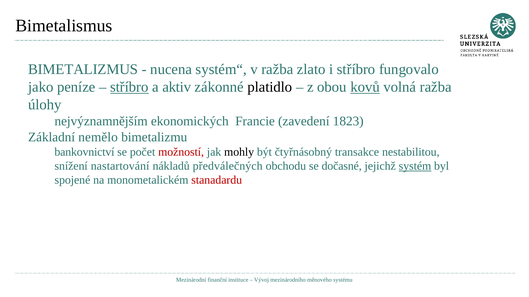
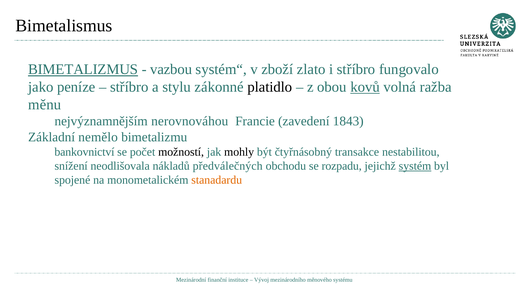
BIMETALIZMUS underline: none -> present (83, 70)
nucena: nucena -> vazbou (171, 70)
v ražba: ražba -> zboží (277, 70)
stříbro underline: present -> none (129, 87)
aktiv: aktiv -> stylu (177, 87)
úlohy: úlohy -> měnu (45, 105)
ekonomických: ekonomických -> nerovnováhou (190, 122)
1823: 1823 -> 1843 (348, 122)
možností colour: red -> black (181, 152)
nastartování: nastartování -> neodlišovala (120, 166)
dočasné: dočasné -> rozpadu (342, 166)
stanadardu colour: red -> orange (217, 180)
